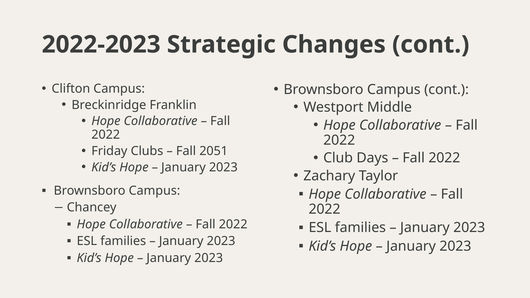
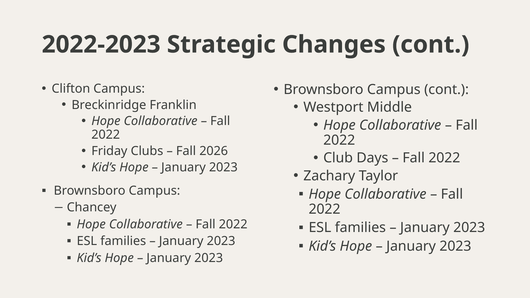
2051: 2051 -> 2026 (214, 151)
